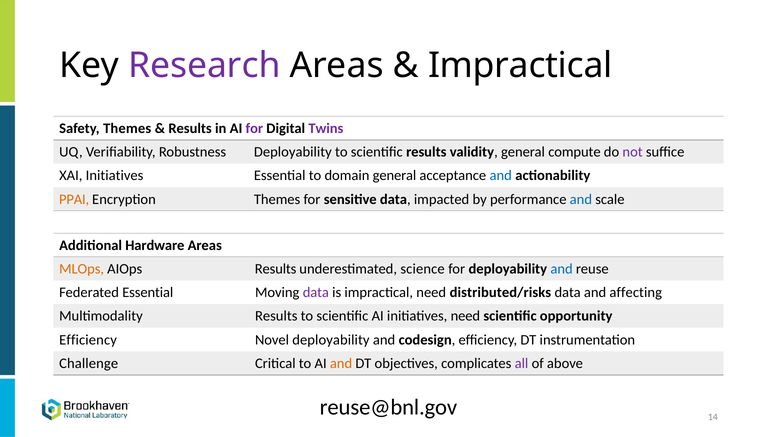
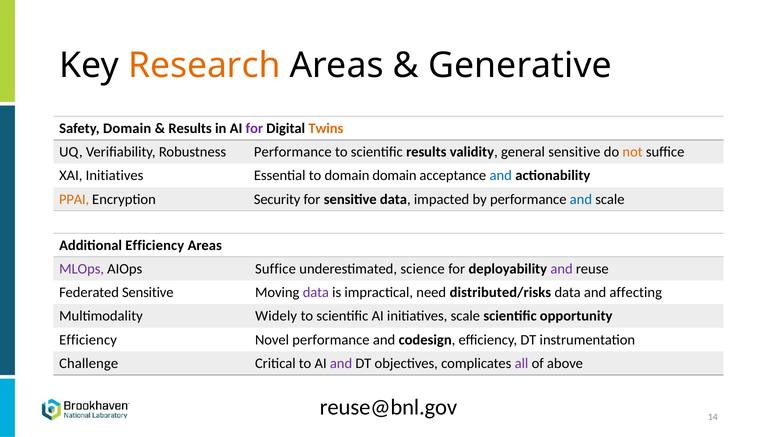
Research colour: purple -> orange (204, 65)
Impractical: Impractical -> Generative (520, 65)
Safety Themes: Themes -> Domain (127, 128)
Twins colour: purple -> orange (326, 128)
Robustness Deployability: Deployability -> Performance (293, 152)
general compute: compute -> sensitive (574, 152)
not colour: purple -> orange (633, 152)
domain general: general -> domain (394, 176)
Encryption Themes: Themes -> Security (277, 199)
Additional Hardware: Hardware -> Efficiency (155, 245)
MLOps colour: orange -> purple (82, 269)
AIOps Results: Results -> Suffice (275, 269)
and colour: blue -> purple (562, 269)
Federated Essential: Essential -> Sensitive (148, 293)
Multimodality Results: Results -> Widely (276, 316)
initiatives need: need -> scale (465, 316)
Novel deployability: deployability -> performance (331, 340)
and colour: orange -> purple (341, 363)
